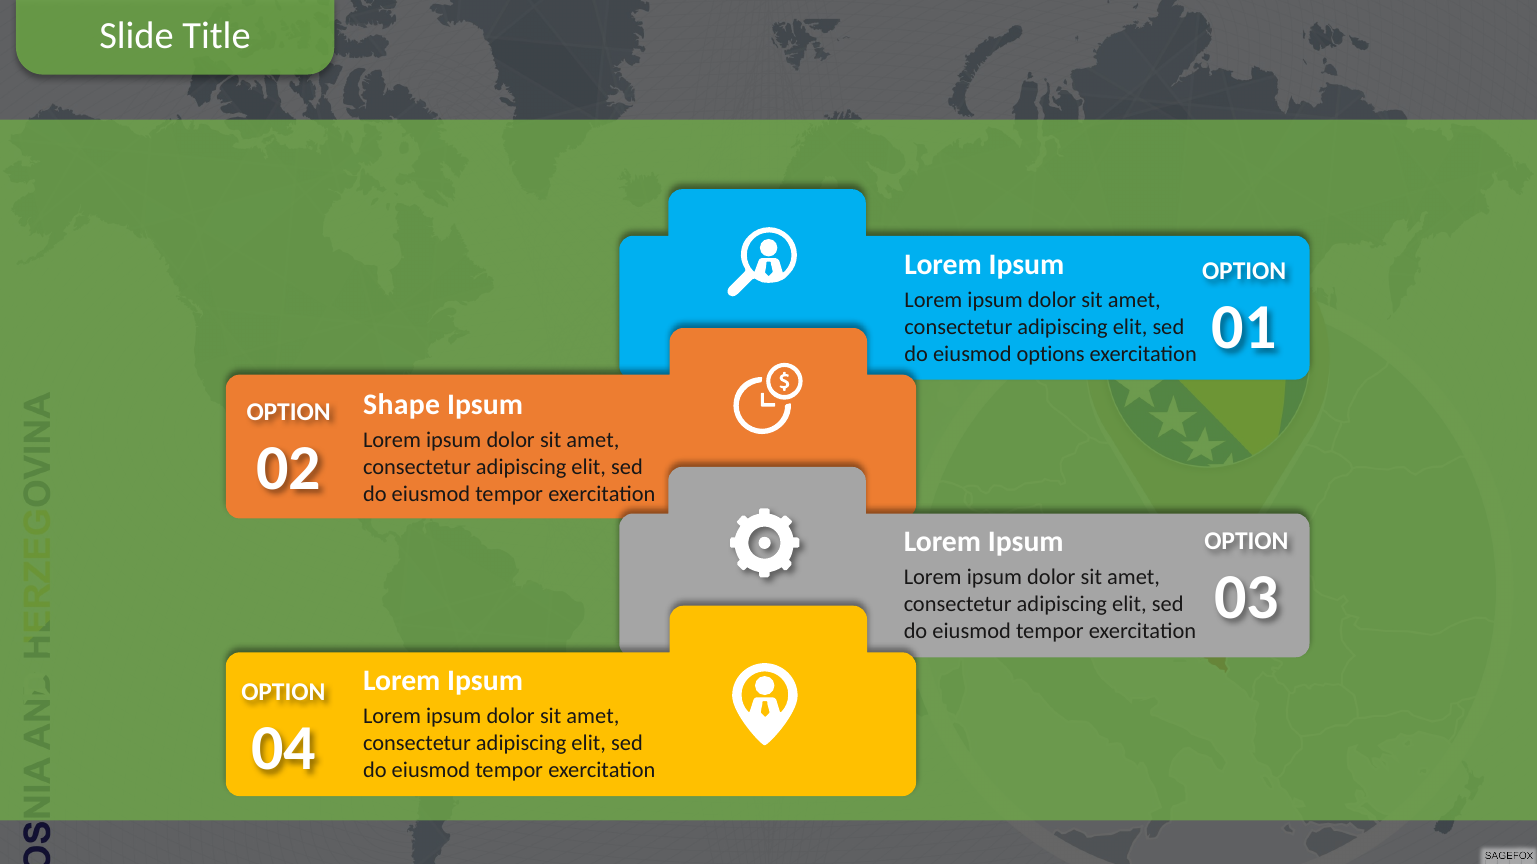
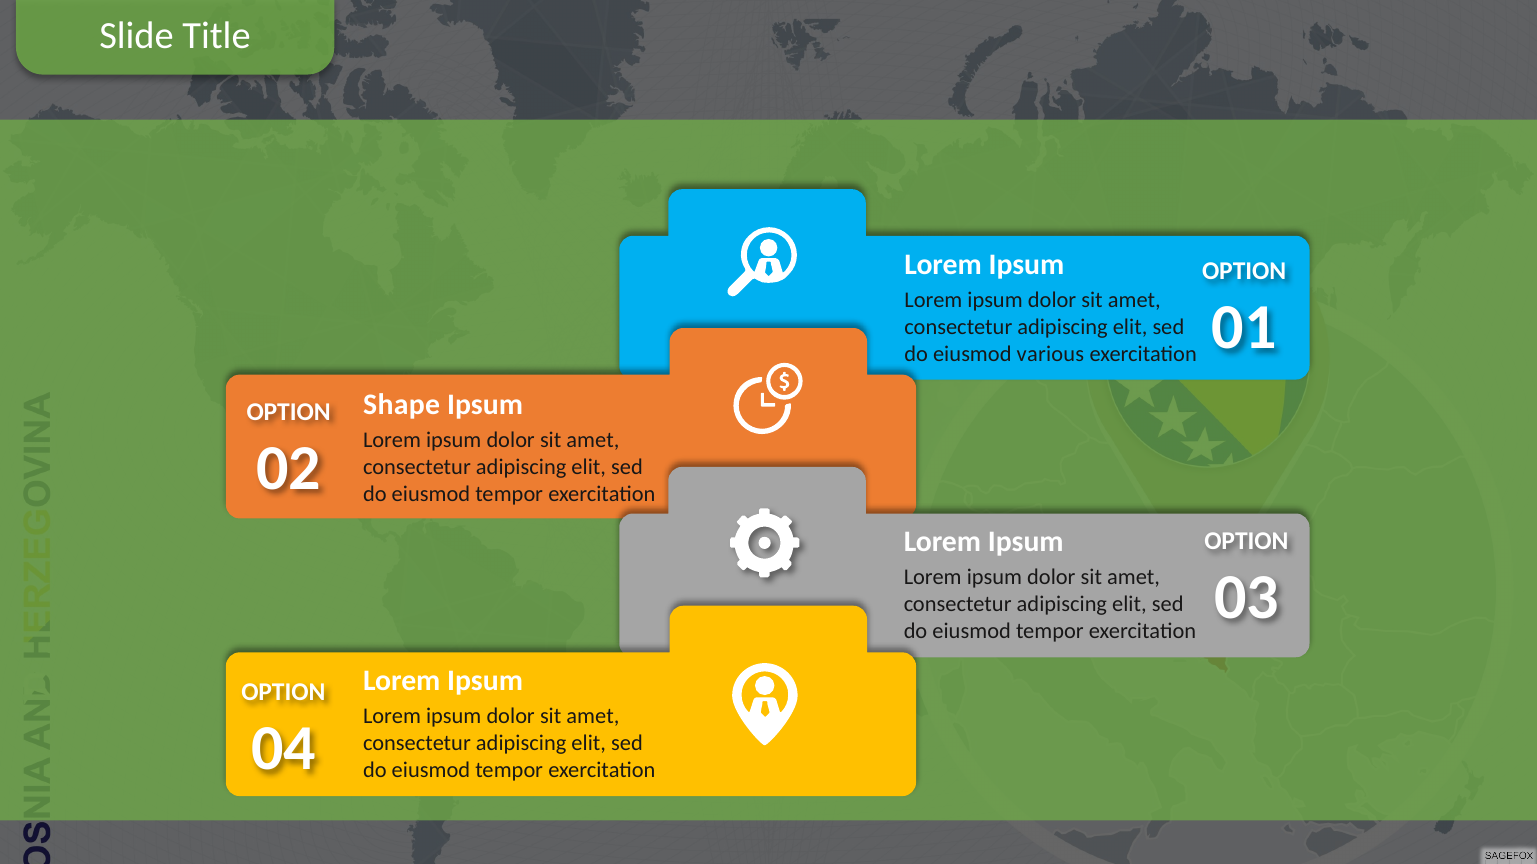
options: options -> various (1050, 354)
